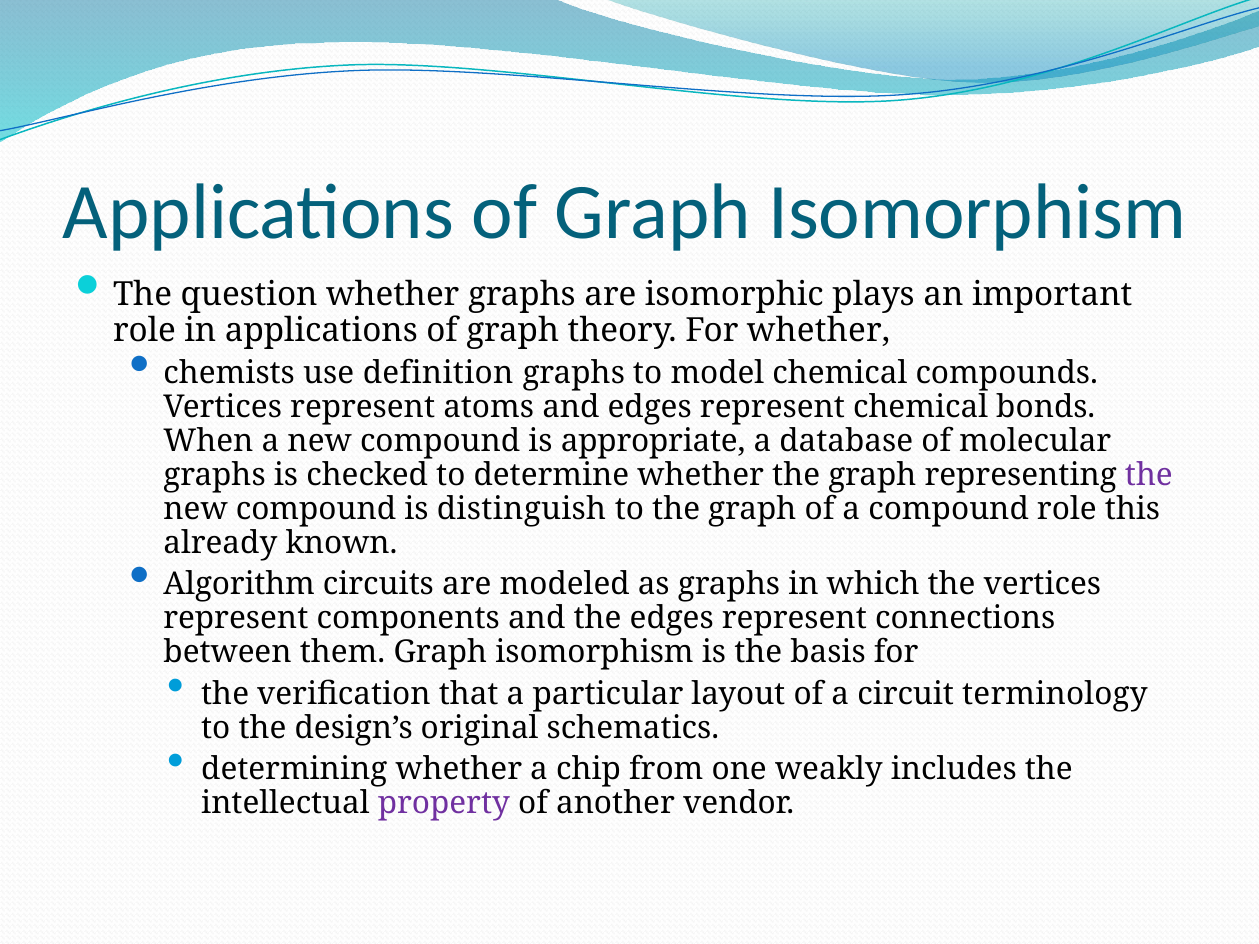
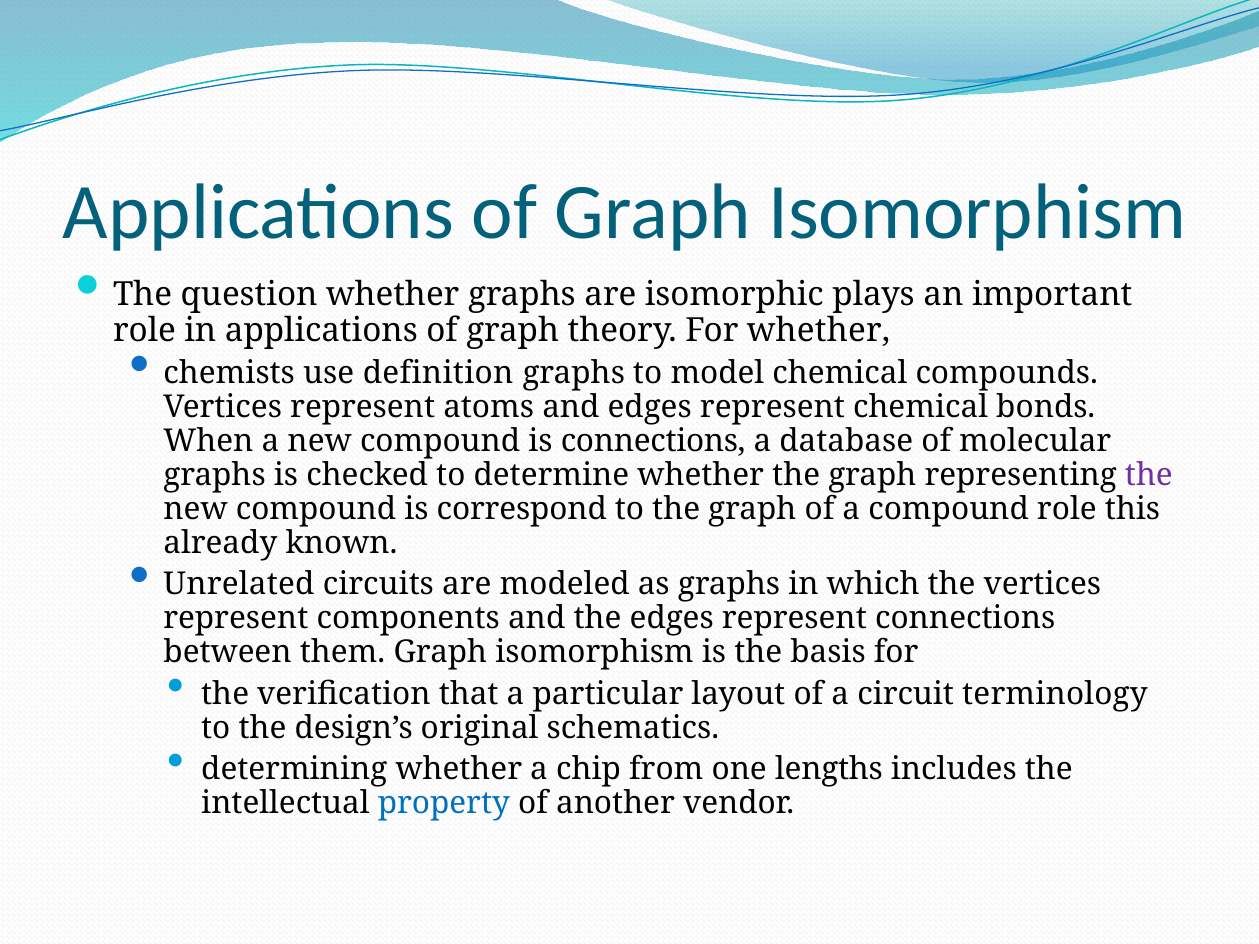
is appropriate: appropriate -> connections (653, 441)
distinguish: distinguish -> correspond (522, 509)
Algorithm: Algorithm -> Unrelated (239, 585)
weakly: weakly -> lengths (829, 770)
property colour: purple -> blue (444, 804)
